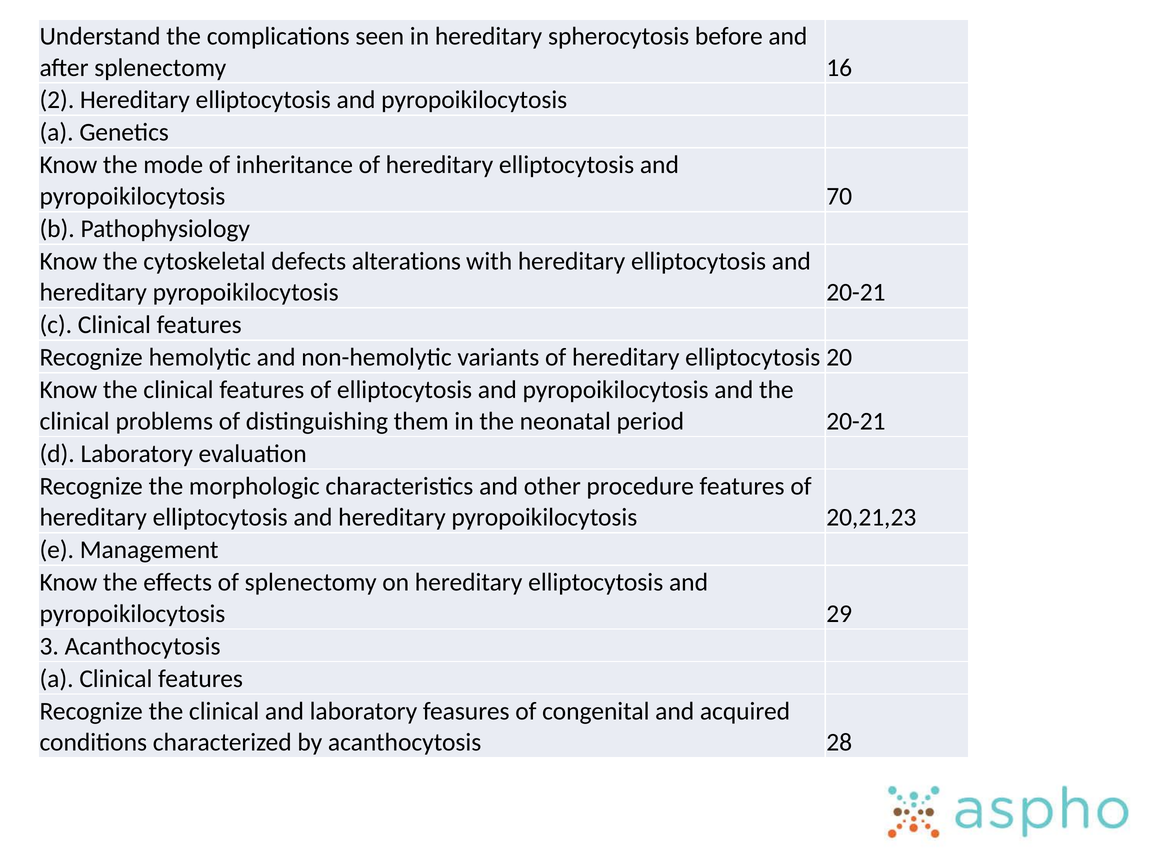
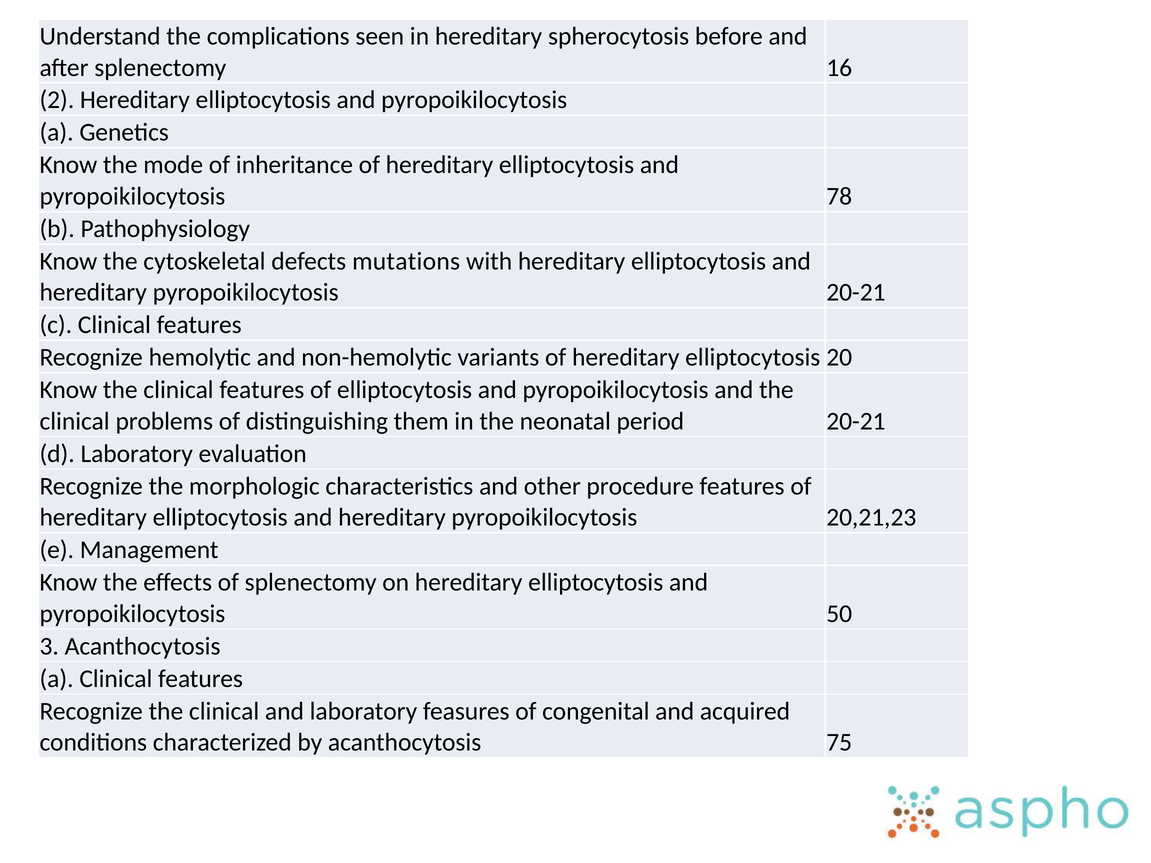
70: 70 -> 78 (839, 196)
alterations: alterations -> mutations (406, 261)
29: 29 -> 50 (839, 614)
28: 28 -> 75 (839, 743)
